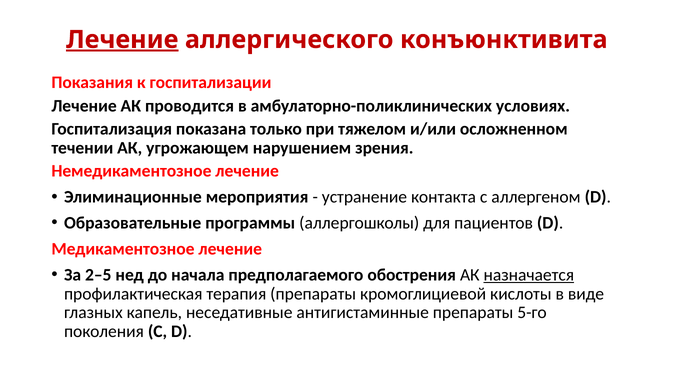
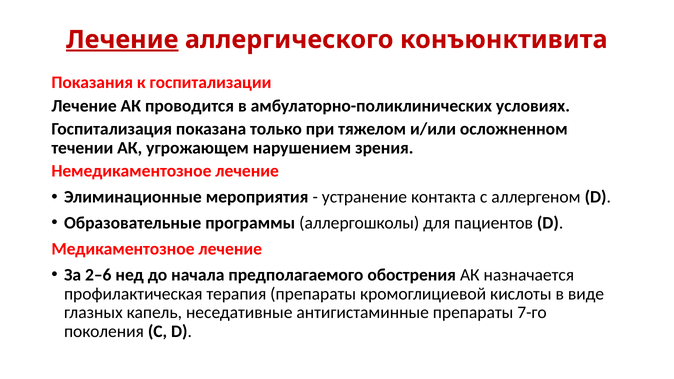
2–5: 2–5 -> 2–6 (98, 275)
назначается underline: present -> none (529, 275)
5-го: 5-го -> 7-го (532, 313)
